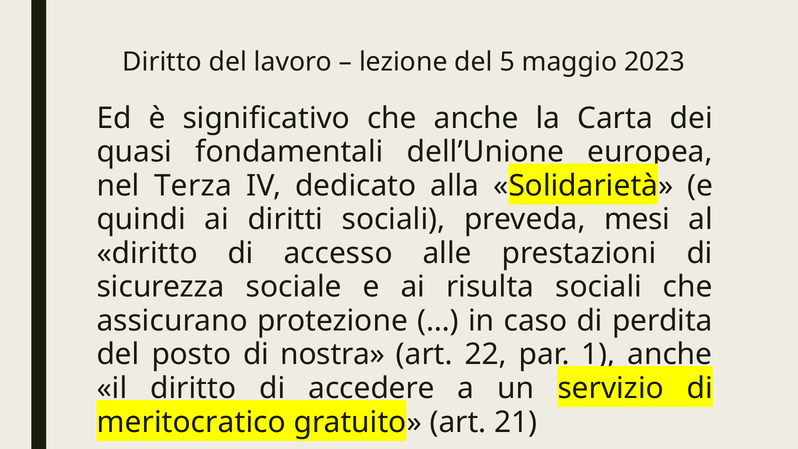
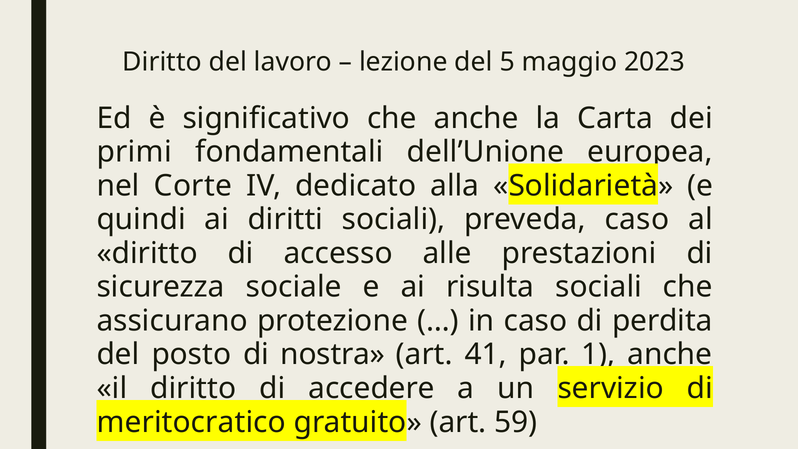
quasi: quasi -> primi (134, 152)
Terza: Terza -> Corte (193, 186)
preveda mesi: mesi -> caso (637, 219)
22: 22 -> 41 (486, 354)
21: 21 -> 59 (516, 422)
